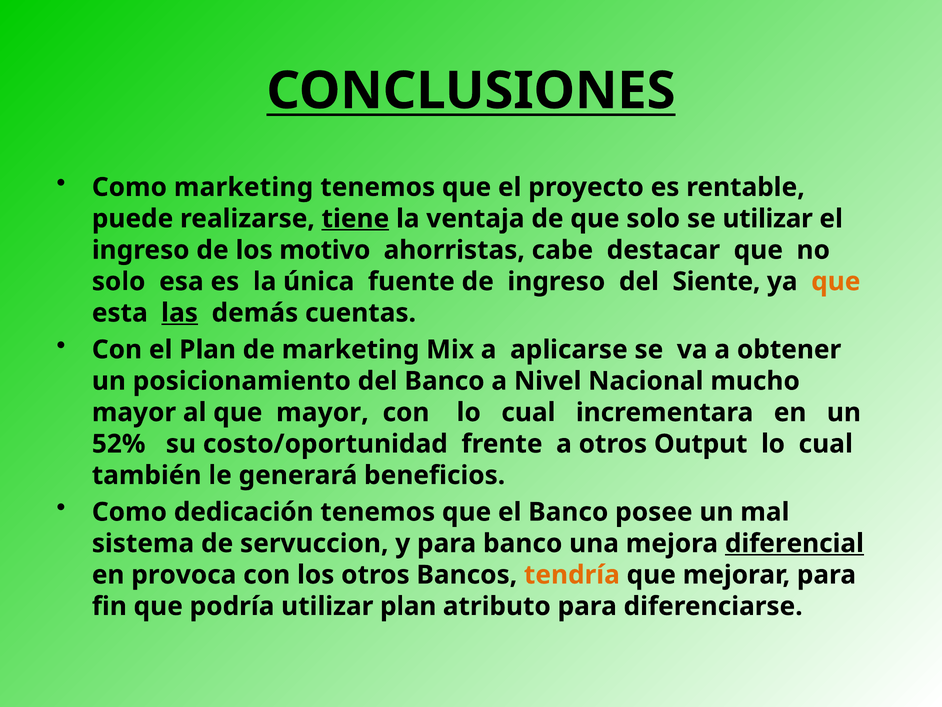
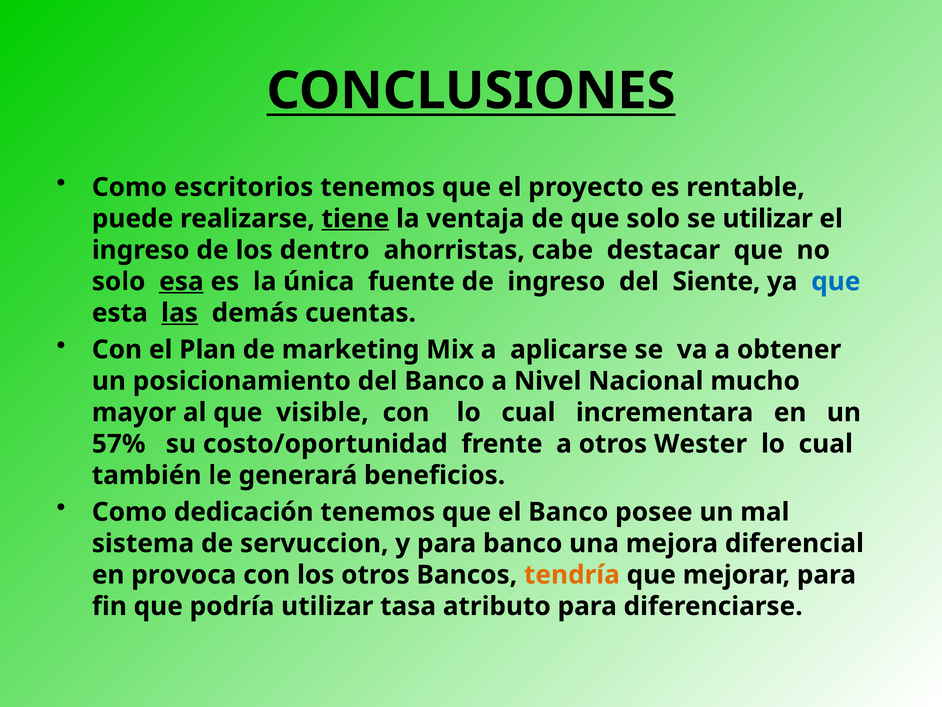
Como marketing: marketing -> escritorios (244, 187)
motivo: motivo -> dentro (325, 250)
esa underline: none -> present (181, 281)
que colour: orange -> blue (836, 281)
que mayor: mayor -> visible (322, 412)
52%: 52% -> 57% (119, 444)
Output: Output -> Wester (701, 444)
diferencial underline: present -> none (794, 543)
utilizar plan: plan -> tasa (408, 606)
